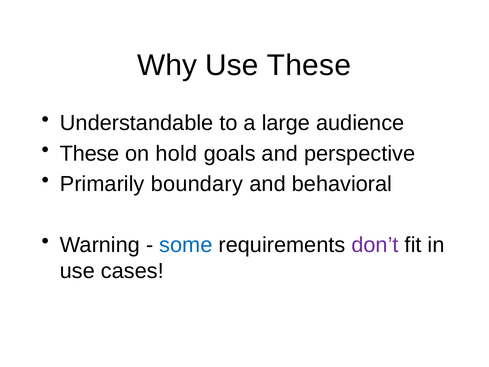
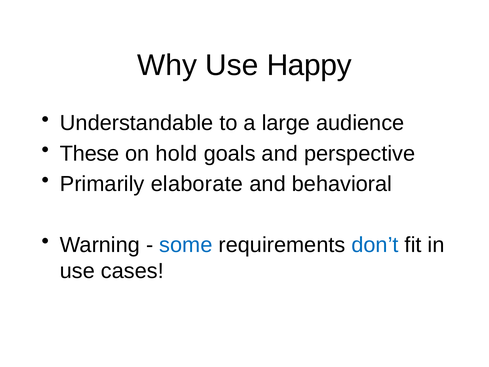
Use These: These -> Happy (309, 65)
boundary: boundary -> elaborate (197, 184)
don’t colour: purple -> blue (375, 245)
